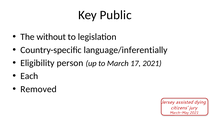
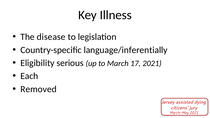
Public: Public -> Illness (116, 15)
without: without -> disease (51, 37)
person: person -> serious (70, 63)
